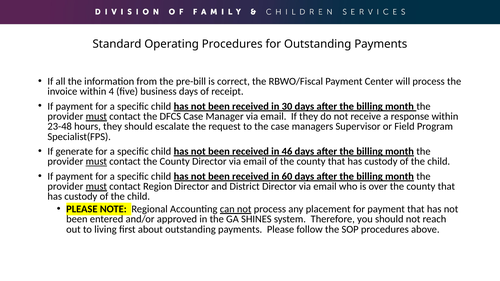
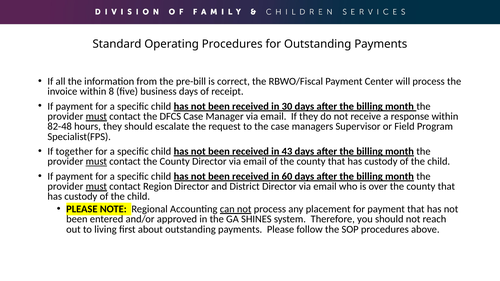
4: 4 -> 8 (111, 92)
23-48: 23-48 -> 82-48 (60, 127)
generate: generate -> together (74, 152)
46: 46 -> 43 (287, 152)
